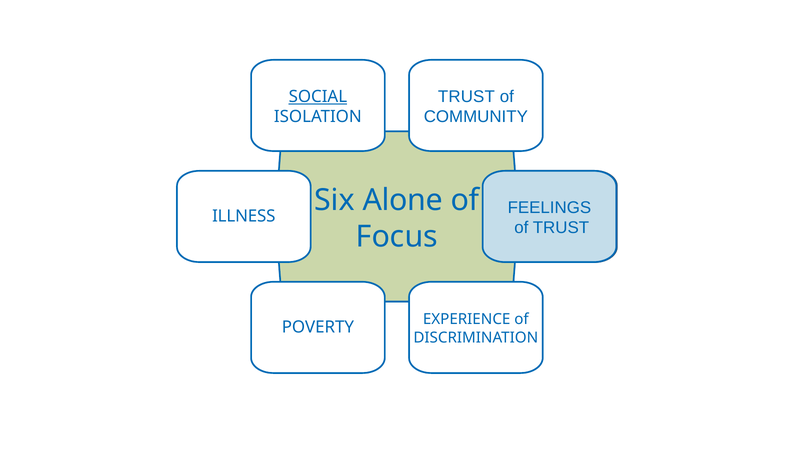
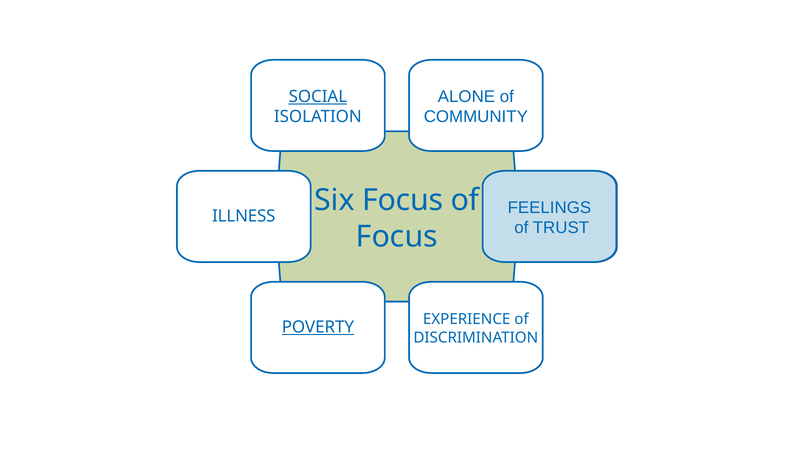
TRUST: TRUST -> ALONE (466, 96)
Six Alone: Alone -> Focus (403, 200)
POVERTY underline: none -> present (318, 327)
